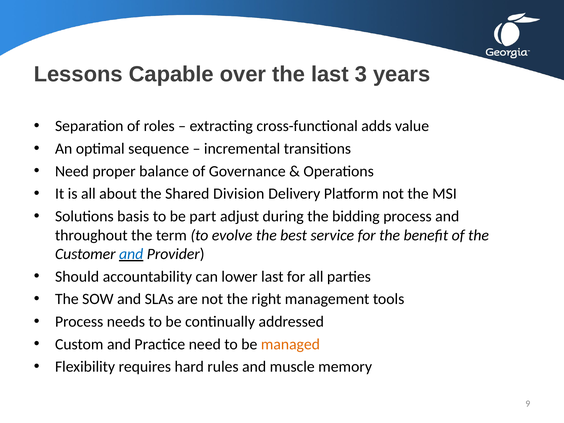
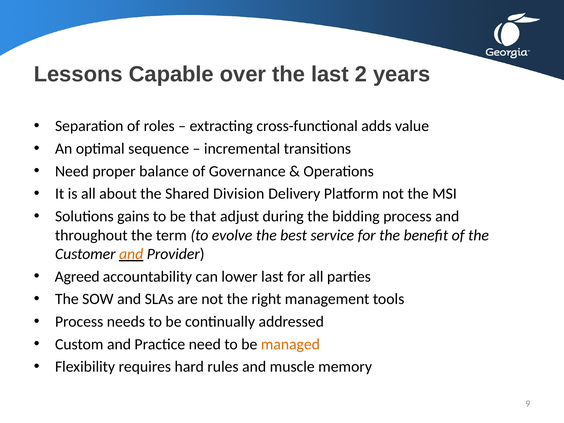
3: 3 -> 2 (361, 74)
basis: basis -> gains (133, 216)
part: part -> that (203, 216)
and colour: blue -> orange (131, 254)
Should: Should -> Agreed (77, 277)
